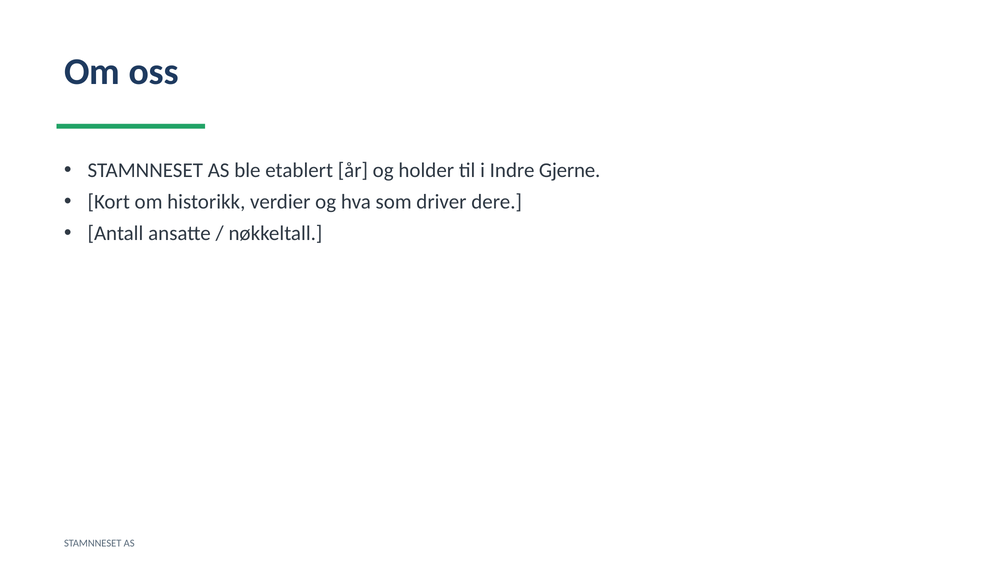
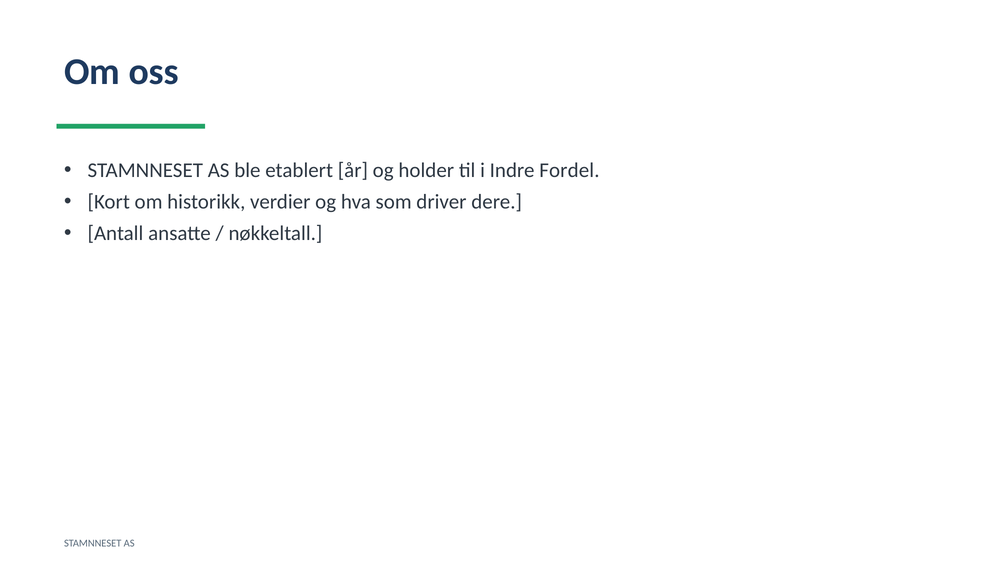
Gjerne: Gjerne -> Fordel (569, 170)
